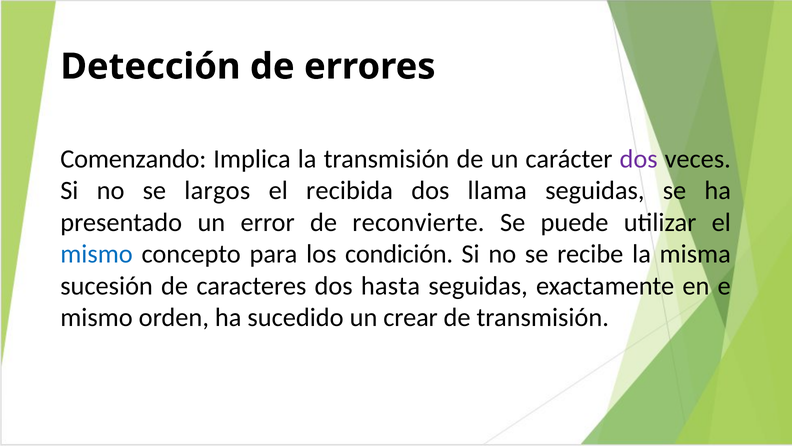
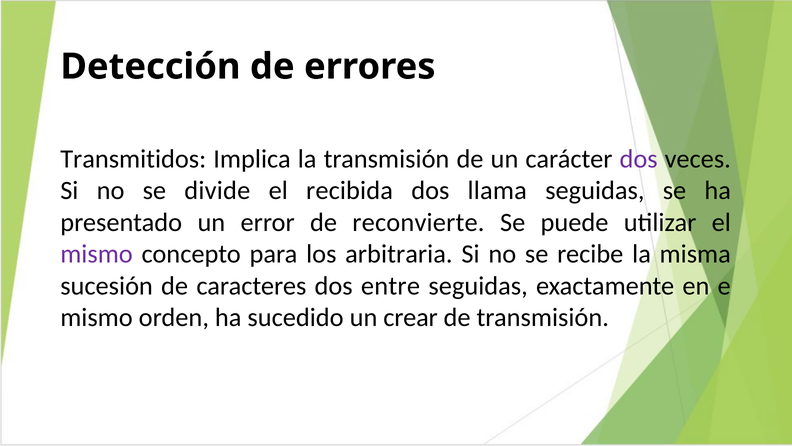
Comenzando: Comenzando -> Transmitidos (133, 159)
largos: largos -> divide (217, 190)
mismo colour: blue -> purple (97, 254)
condición: condición -> arbitraria (399, 254)
hasta: hasta -> entre (390, 286)
